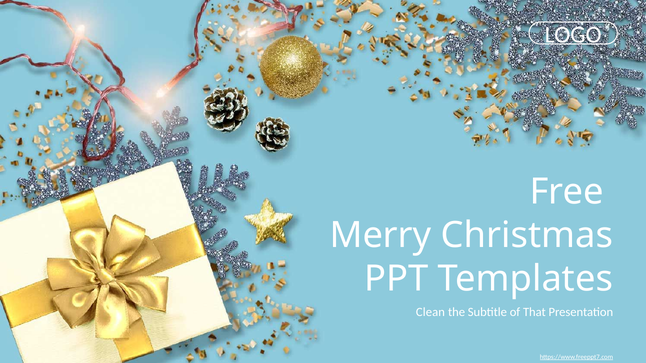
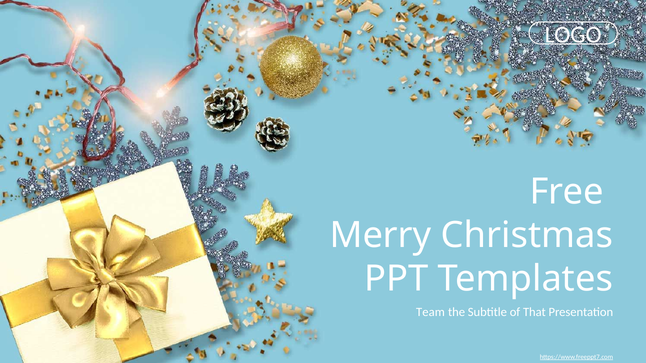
Clean: Clean -> Team (430, 312)
